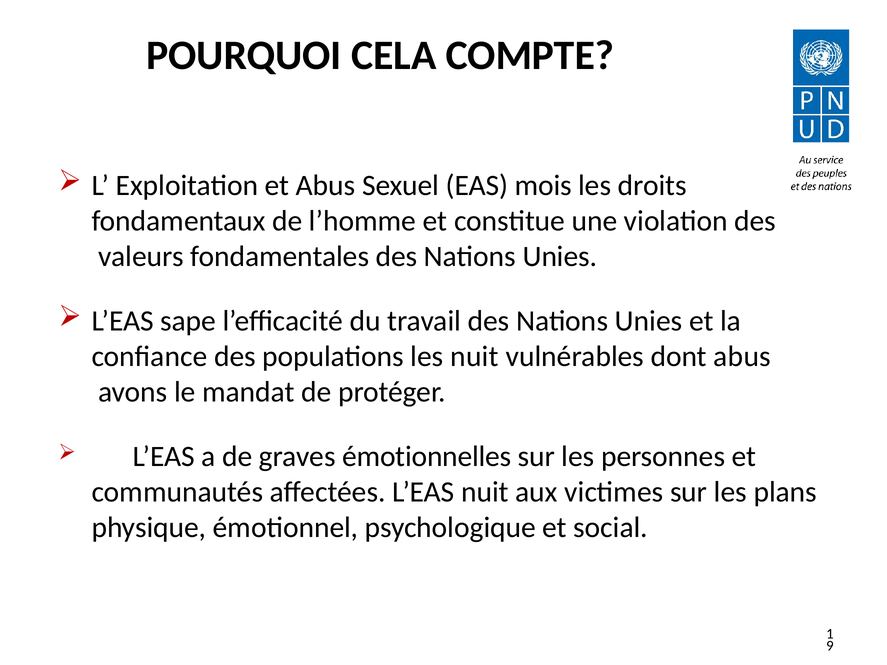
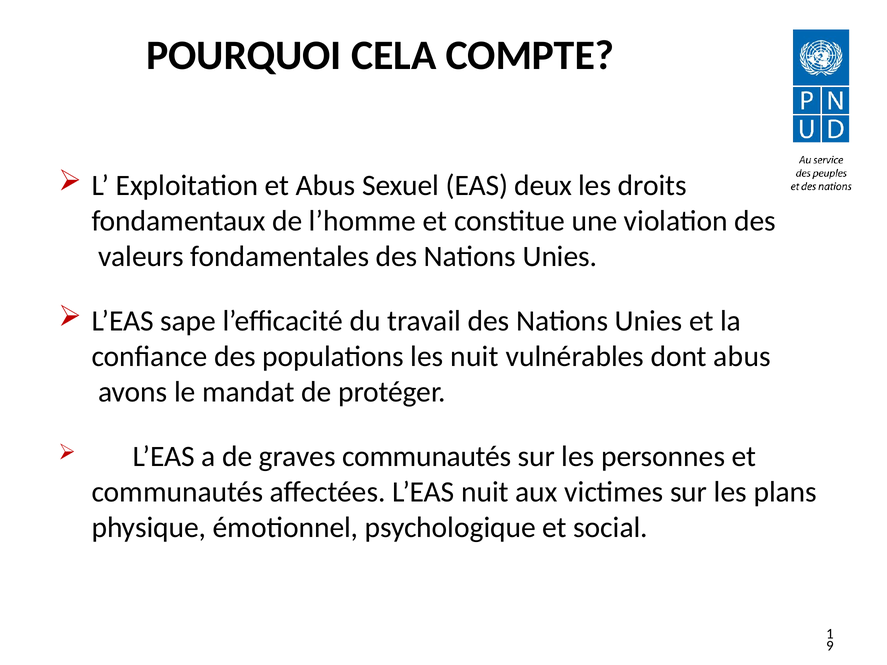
mois: mois -> deux (543, 186)
graves émotionnelles: émotionnelles -> communautés (427, 457)
